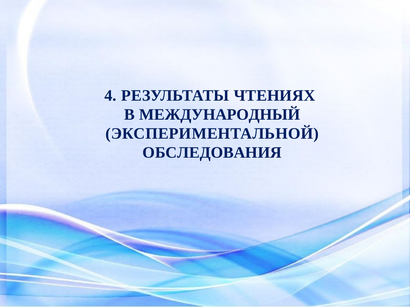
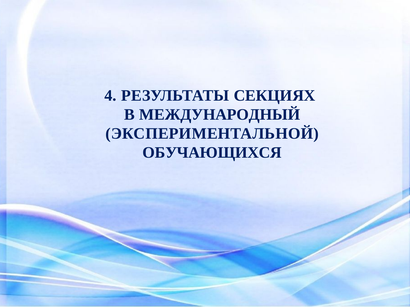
ЧТЕНИЯХ: ЧТЕНИЯХ -> СЕКЦИЯХ (275, 96)
ОБСЛЕДОВАНИЯ: ОБСЛЕДОВАНИЯ -> ОБУЧАЮЩИХСЯ (212, 153)
